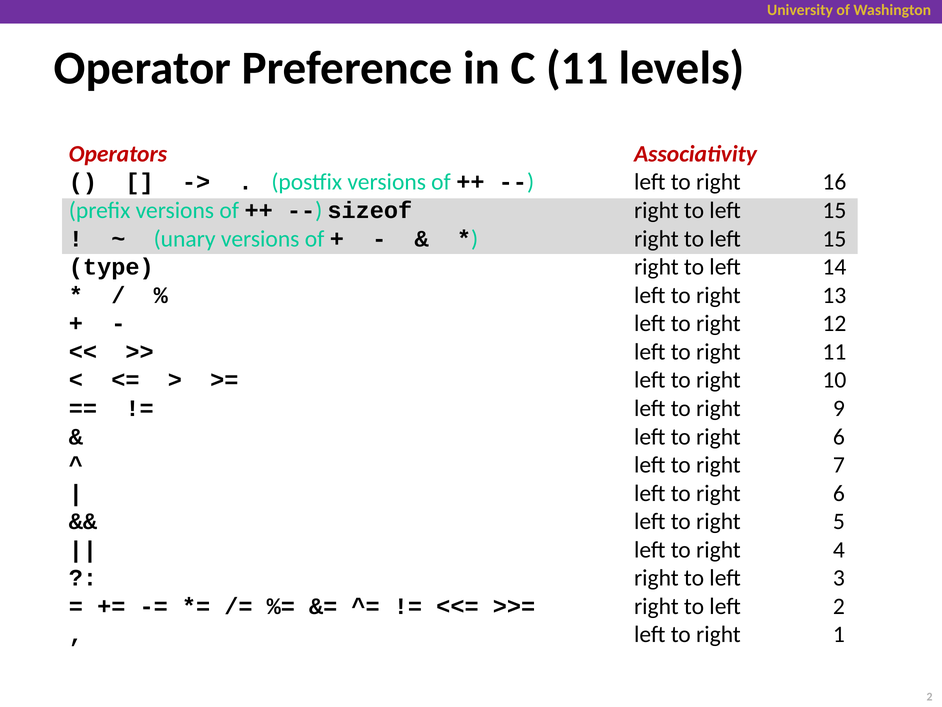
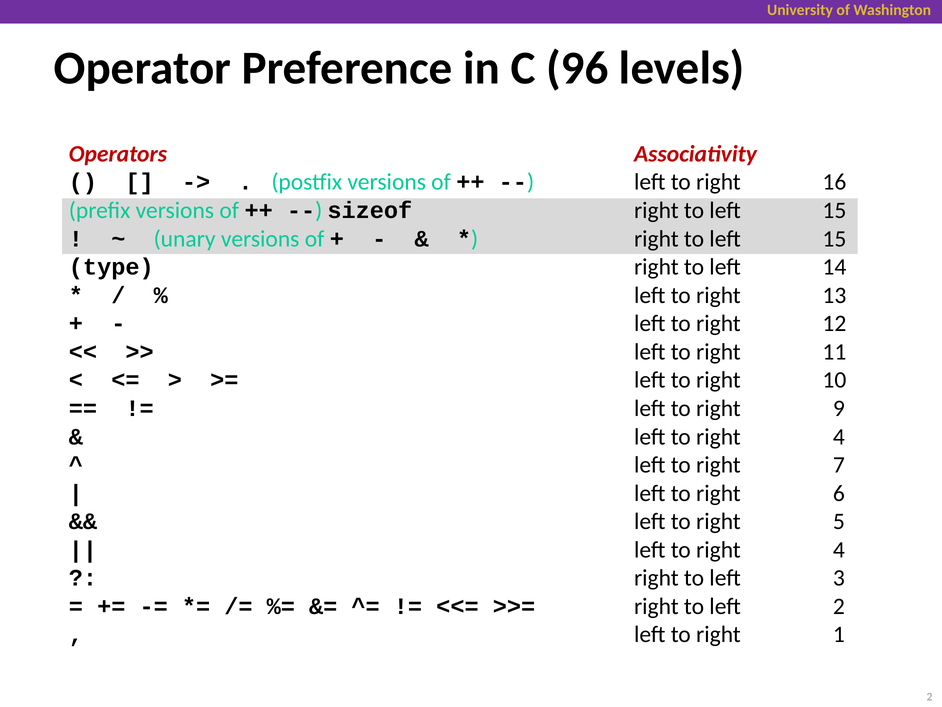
C 11: 11 -> 96 (577, 68)
6: 6 -> 4 (839, 436)
